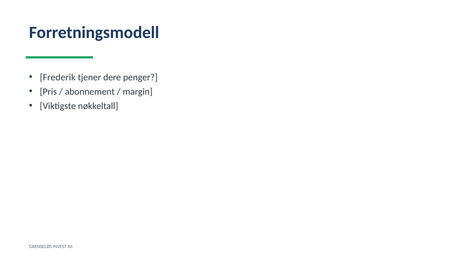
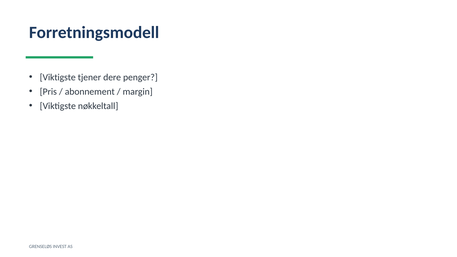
Frederik: Frederik -> Viktigste (58, 77)
